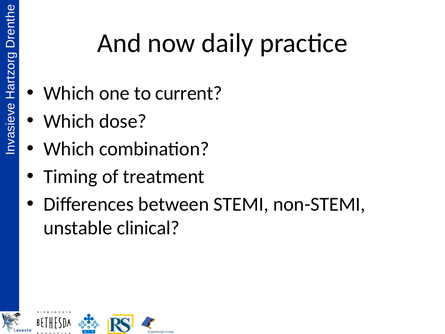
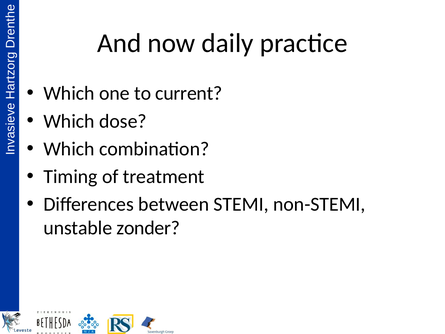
clinical: clinical -> zonder (148, 228)
